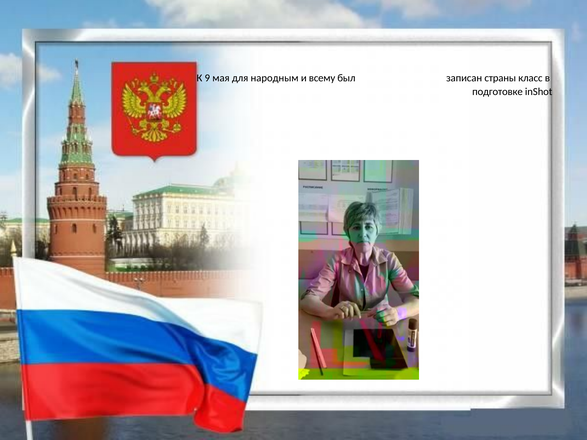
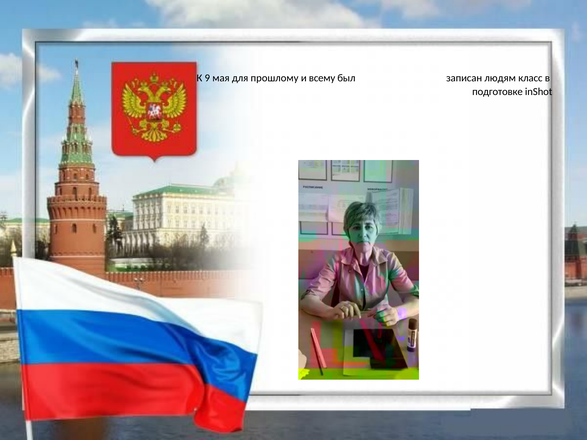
народным: народным -> прошлому (275, 78)
страны: страны -> людям (500, 78)
